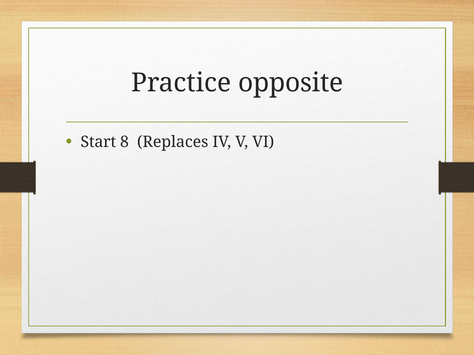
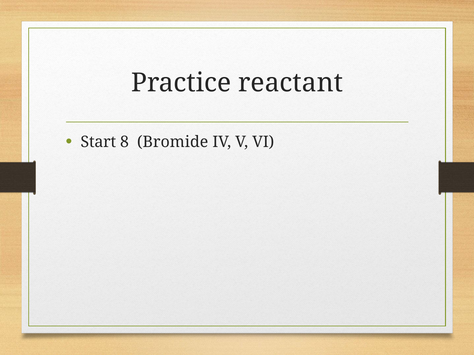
opposite: opposite -> reactant (291, 83)
Replaces: Replaces -> Bromide (173, 142)
